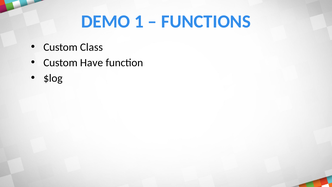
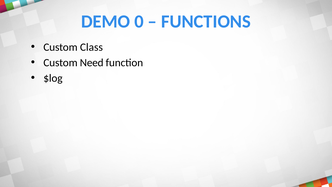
1: 1 -> 0 (139, 21)
Have: Have -> Need (92, 63)
